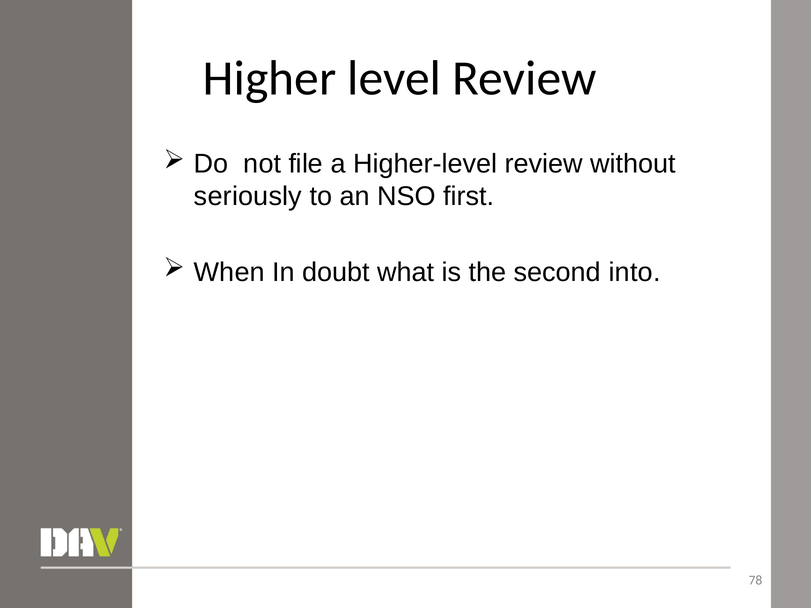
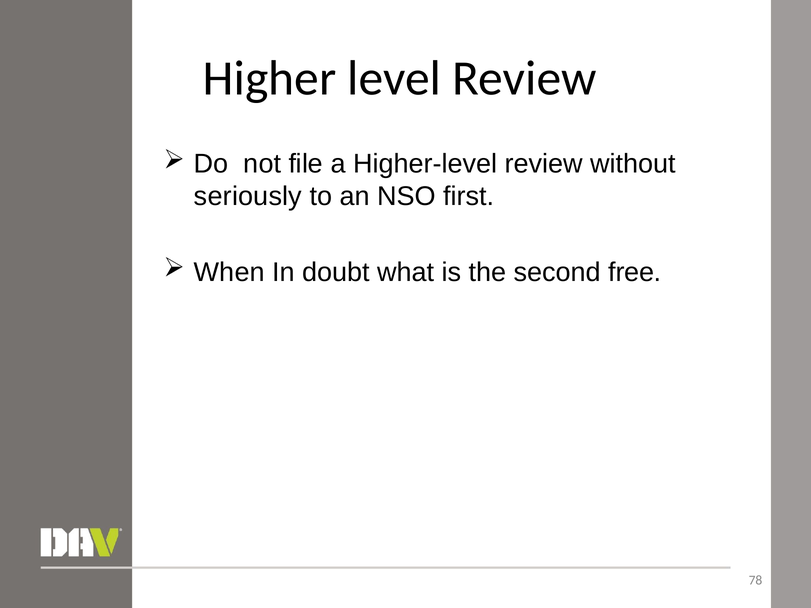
into: into -> free (635, 272)
